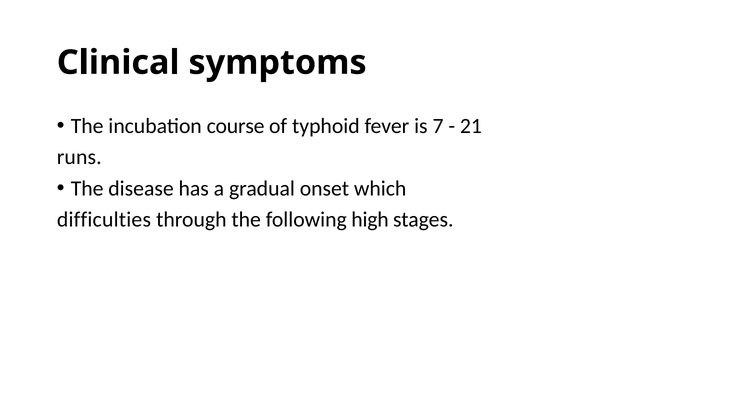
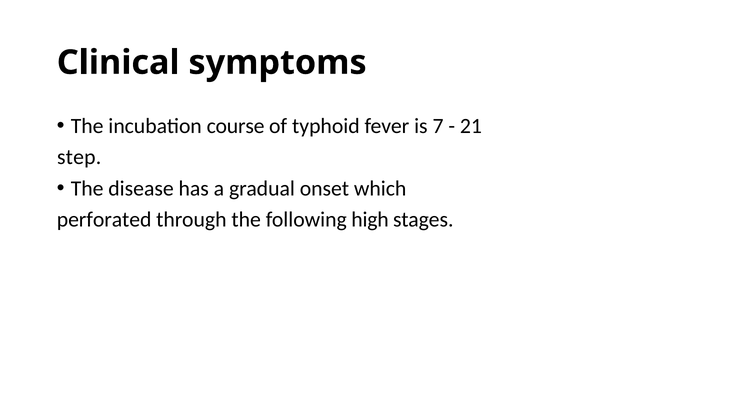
runs: runs -> step (79, 157)
difficulties: difficulties -> perforated (104, 220)
